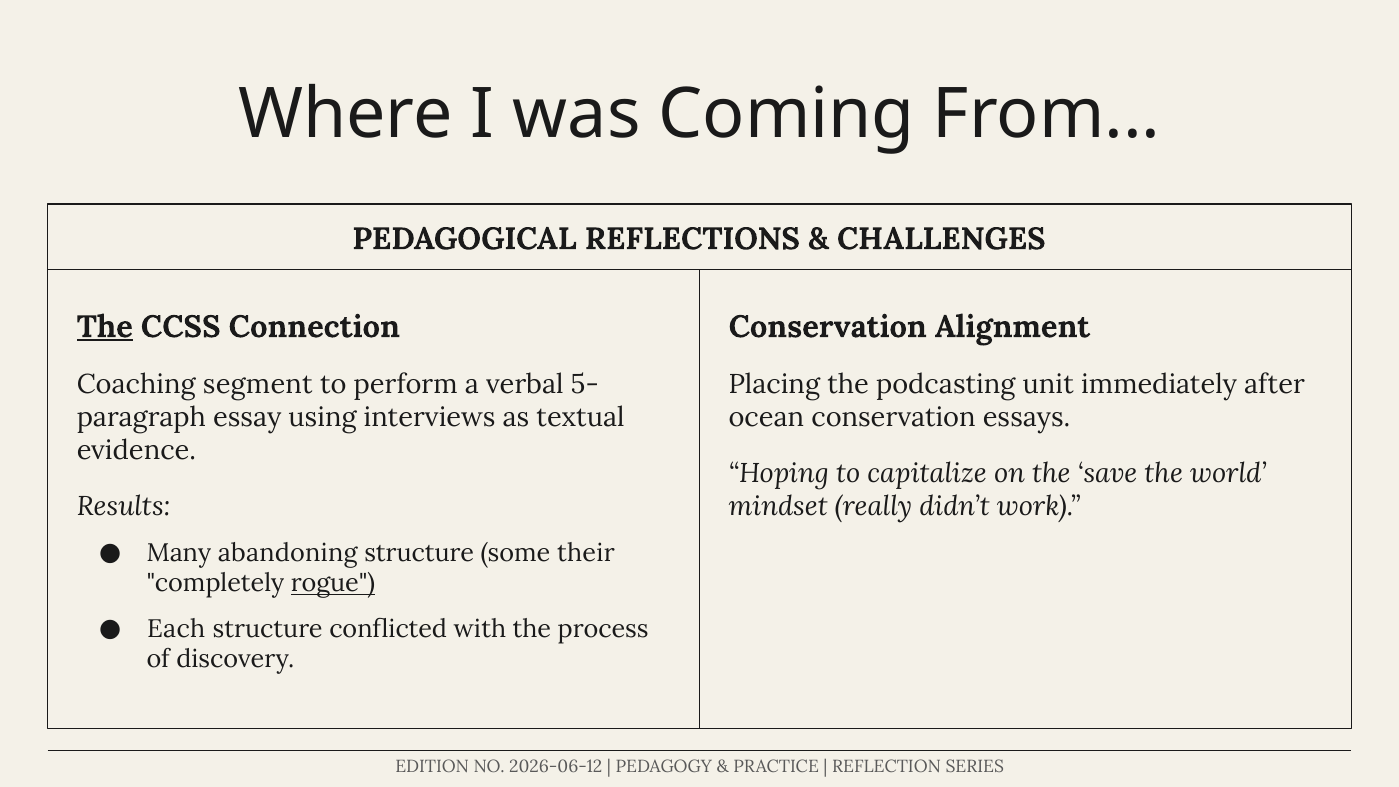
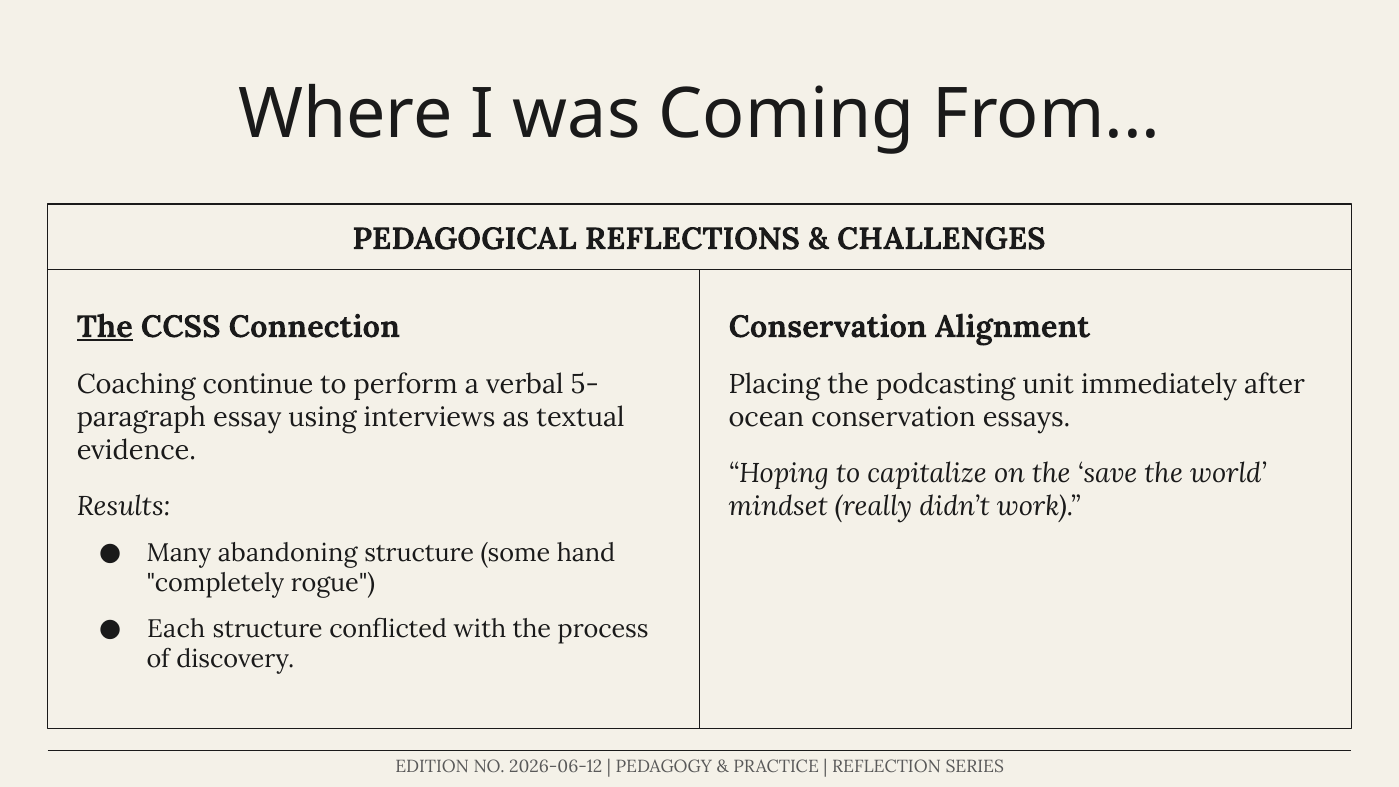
segment: segment -> continue (258, 385)
their: their -> hand (586, 553)
rogue underline: present -> none (333, 583)
